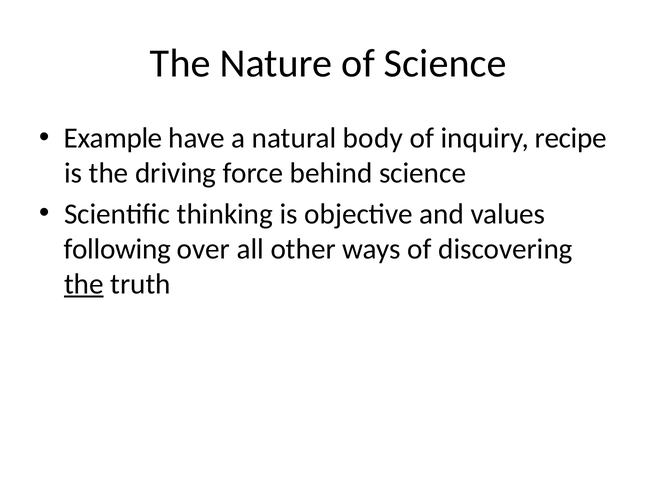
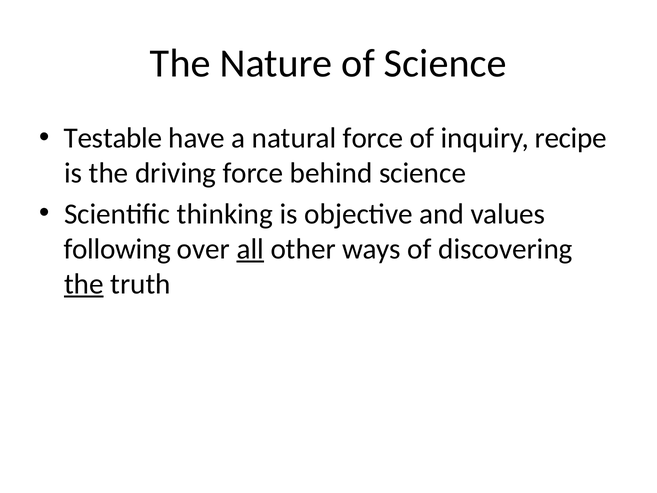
Example: Example -> Testable (113, 138)
natural body: body -> force (373, 138)
all underline: none -> present (250, 249)
